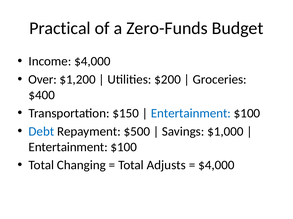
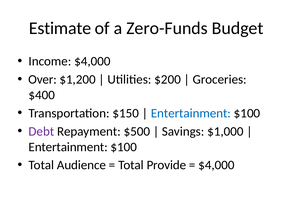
Practical: Practical -> Estimate (60, 28)
Debt colour: blue -> purple (41, 132)
Changing: Changing -> Audience (81, 166)
Adjusts: Adjusts -> Provide (166, 166)
